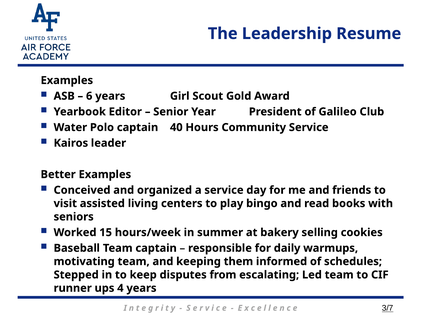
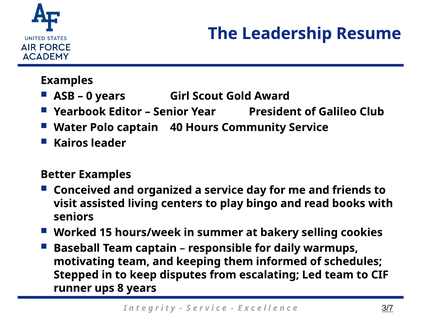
6: 6 -> 0 (89, 96)
4: 4 -> 8 (120, 288)
